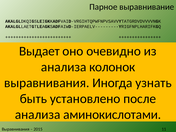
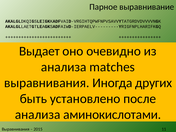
колонок: колонок -> matches (112, 67)
узнать: узнать -> других (154, 83)
